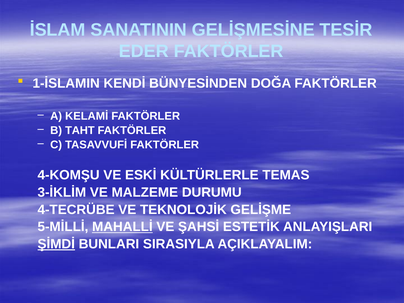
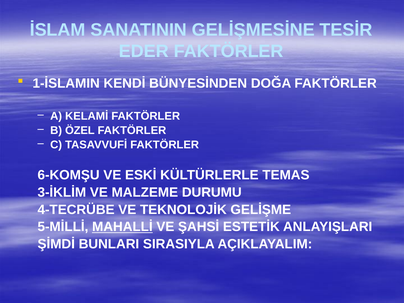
TAHT: TAHT -> ÖZEL (80, 130)
4-KOMŞU: 4-KOMŞU -> 6-KOMŞU (69, 175)
ŞİMDİ underline: present -> none (56, 244)
